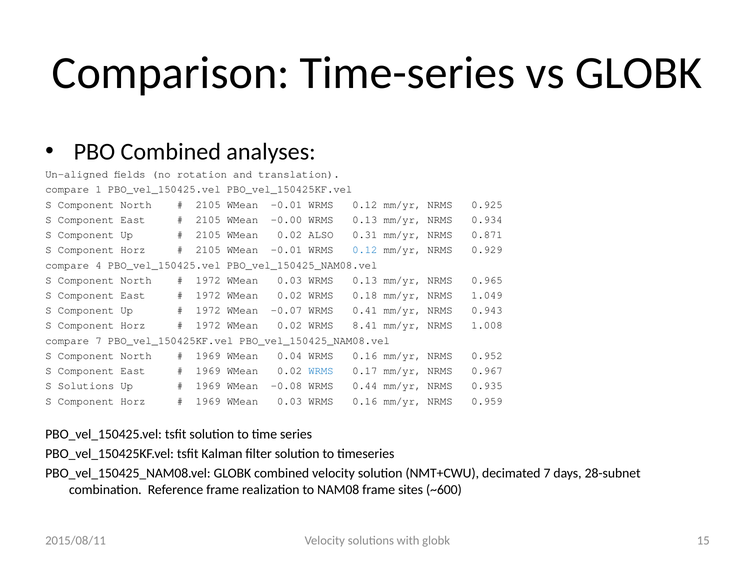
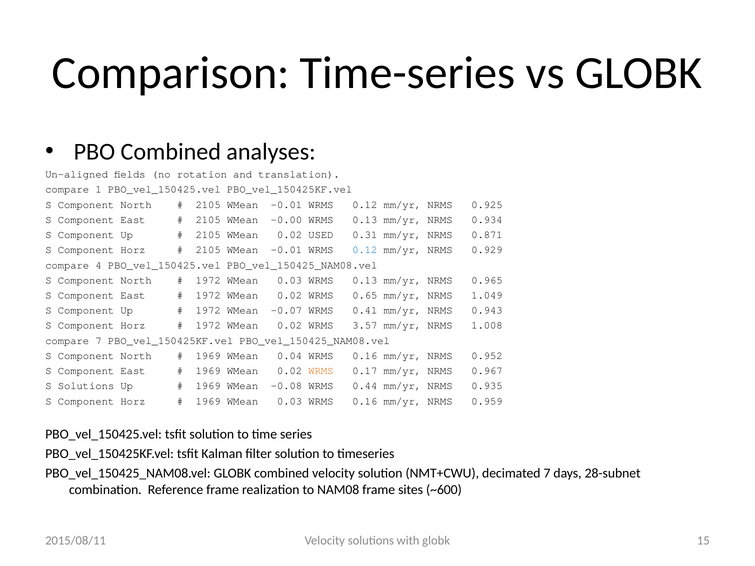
ALSO: ALSO -> USED (321, 235)
0.18: 0.18 -> 0.65 (365, 295)
8.41: 8.41 -> 3.57 (365, 326)
WRMS colour: blue -> orange (321, 371)
